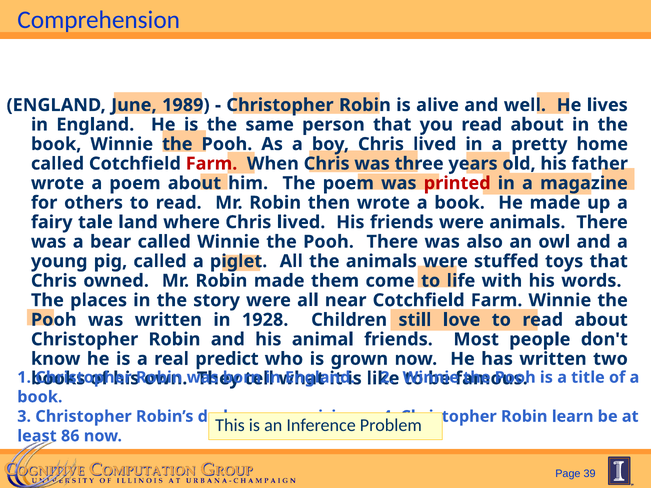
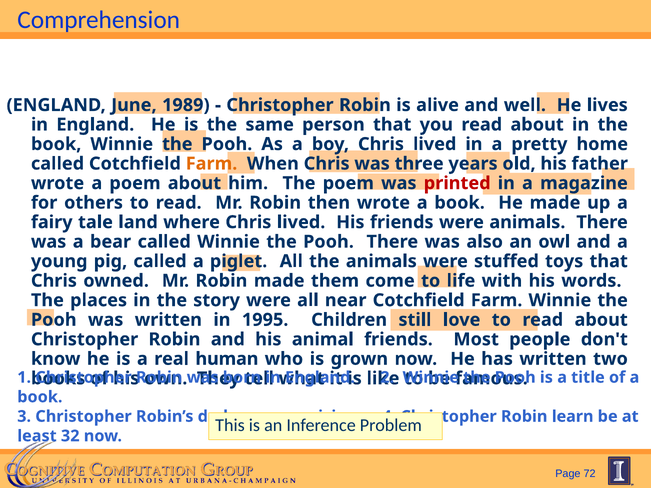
Farm colour: red -> orange (212, 164)
1928: 1928 -> 1995 (265, 320)
predict: predict -> human (227, 359)
86: 86 -> 32 (70, 436)
39: 39 -> 72 (590, 474)
